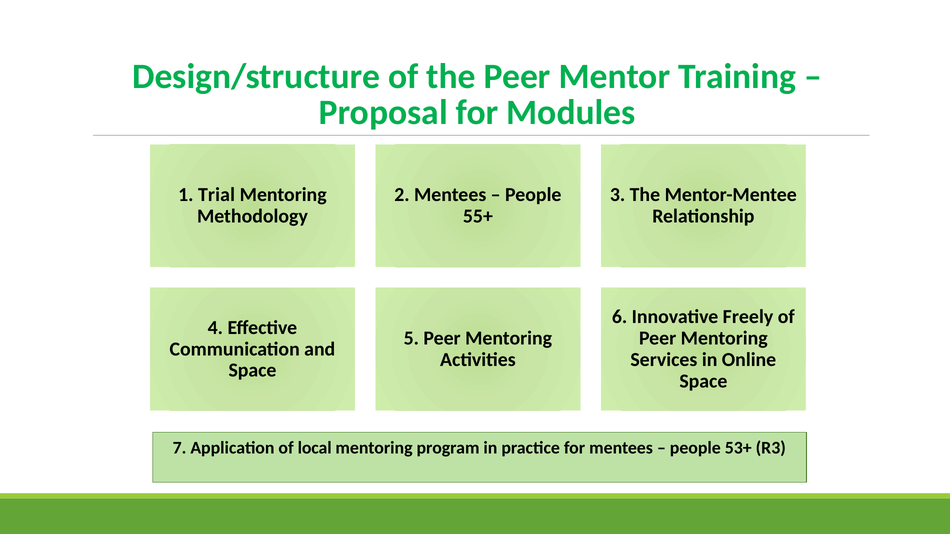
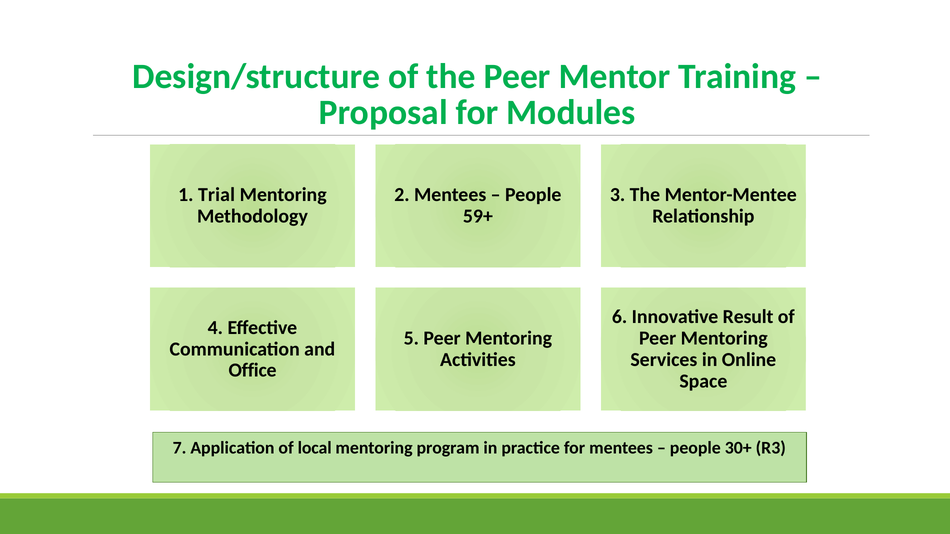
55+: 55+ -> 59+ (478, 216)
Freely: Freely -> Result (748, 317)
Space: Space -> Office (253, 371)
53+: 53+ -> 30+ (738, 448)
